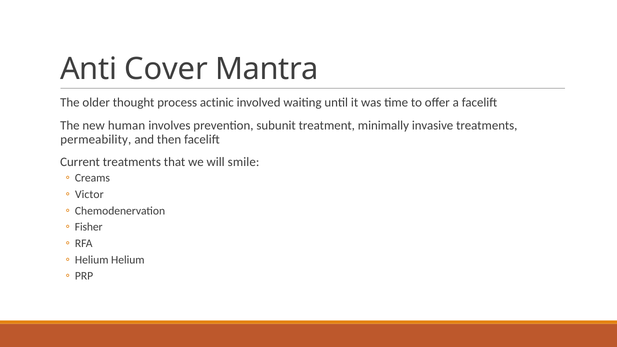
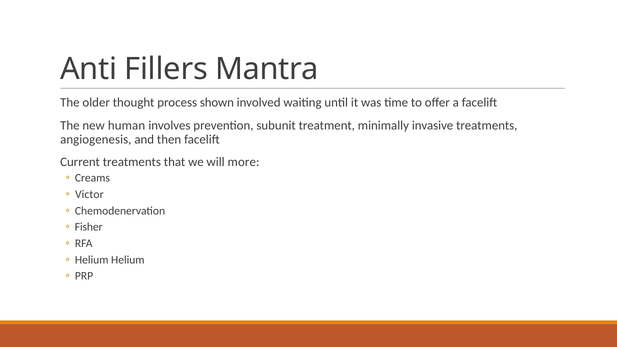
Cover: Cover -> Fillers (166, 69)
actinic: actinic -> shown (217, 103)
permeability: permeability -> angiogenesis (96, 139)
smile: smile -> more (244, 162)
